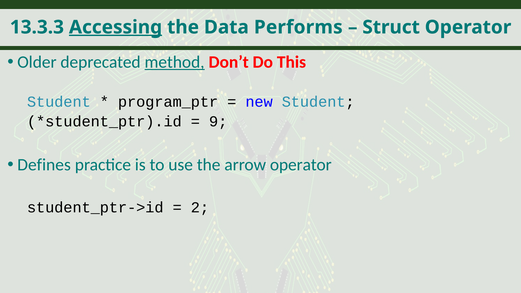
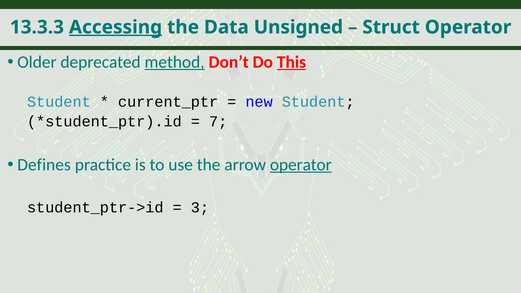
Performs: Performs -> Unsigned (298, 27)
This underline: none -> present (291, 62)
program_ptr: program_ptr -> current_ptr (168, 102)
9: 9 -> 7 (218, 121)
operator underline: none -> present (301, 165)
2: 2 -> 3 (200, 208)
